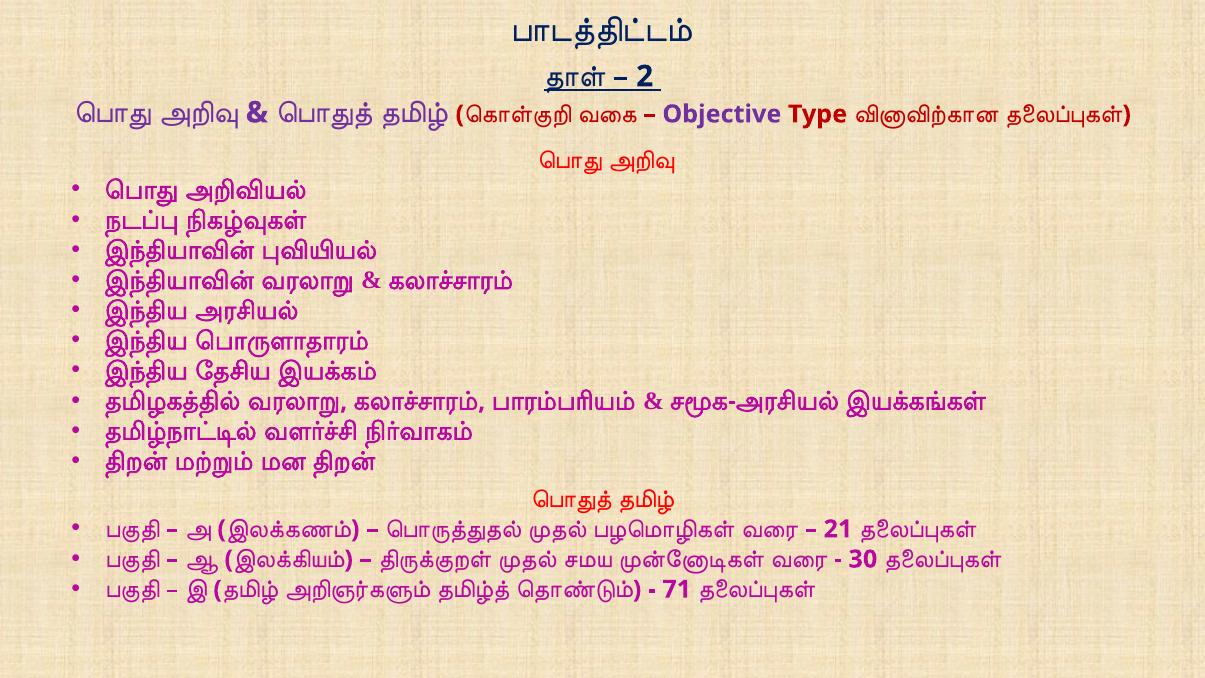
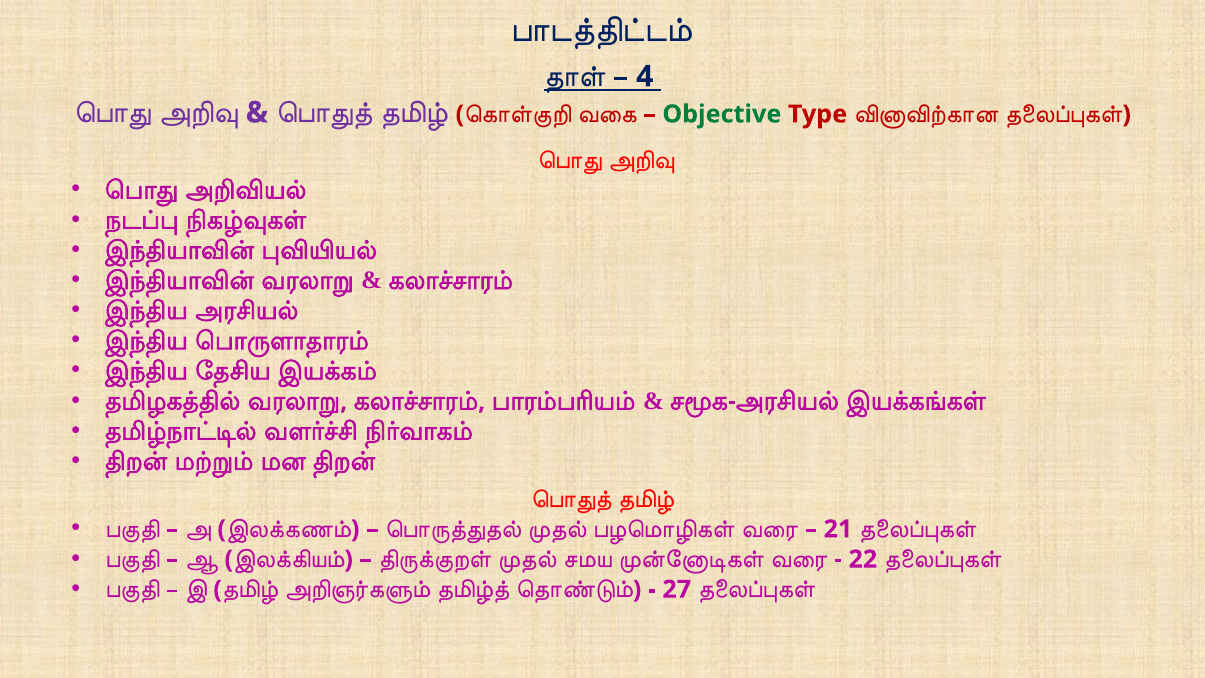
2: 2 -> 4 (645, 76)
Objective colour: purple -> green (722, 114)
30: 30 -> 22 (863, 559)
71: 71 -> 27 (677, 589)
